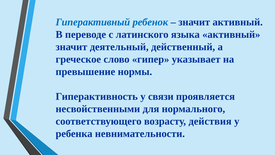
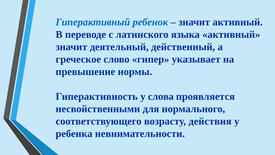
связи: связи -> слова (161, 96)
